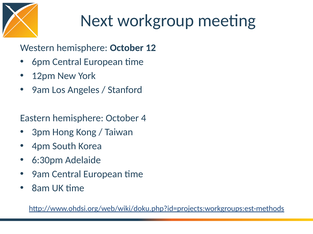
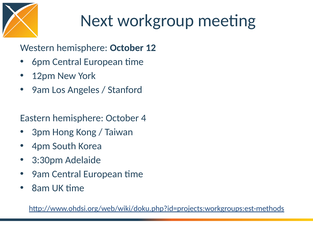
6:30pm: 6:30pm -> 3:30pm (47, 161)
